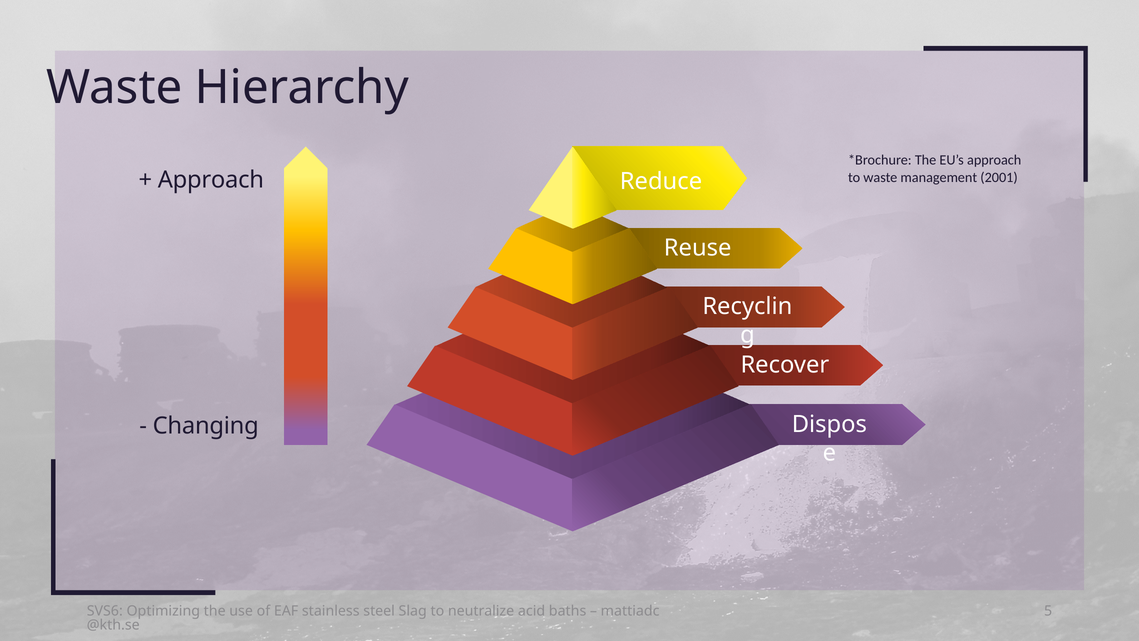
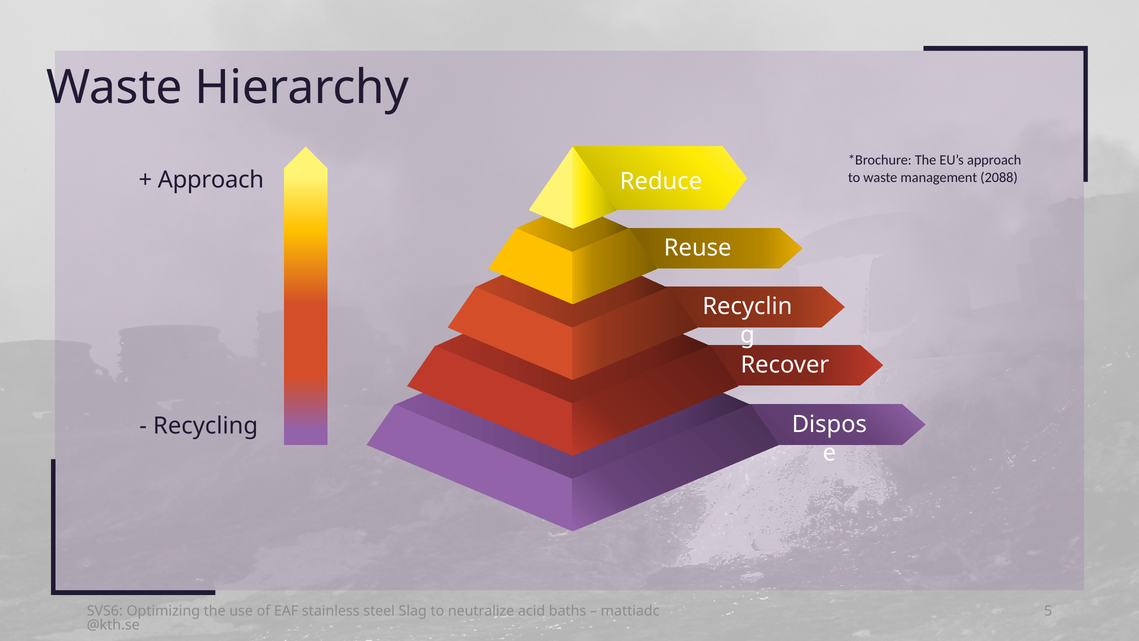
2001: 2001 -> 2088 (999, 177)
Changing: Changing -> Recycling (206, 426)
